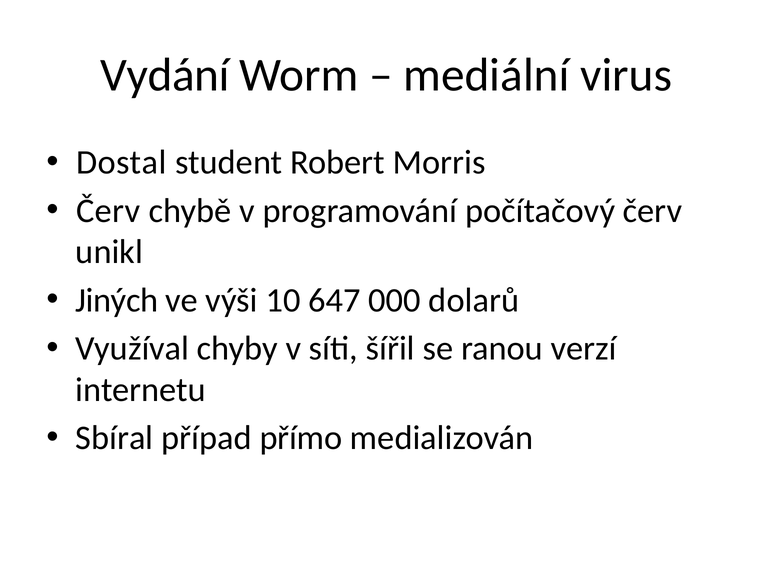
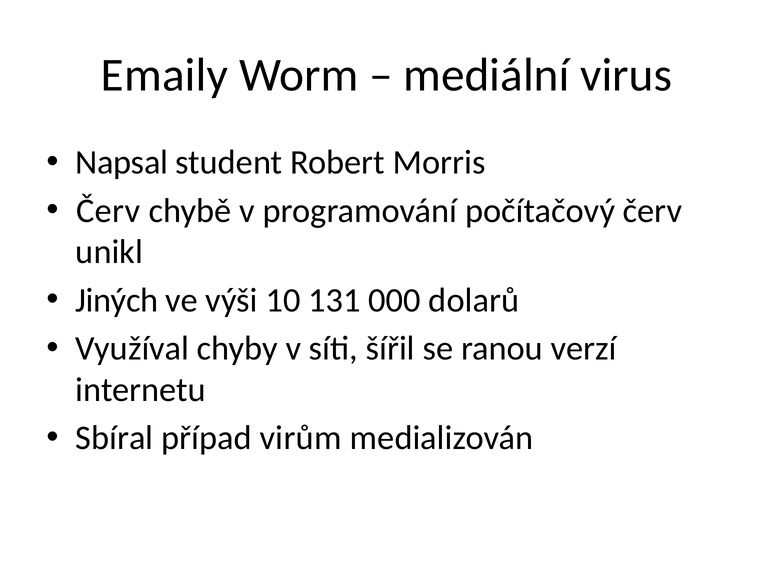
Vydání: Vydání -> Emaily (165, 75)
Dostal: Dostal -> Napsal (122, 162)
647: 647 -> 131 (334, 300)
přímo: přímo -> virům (301, 438)
